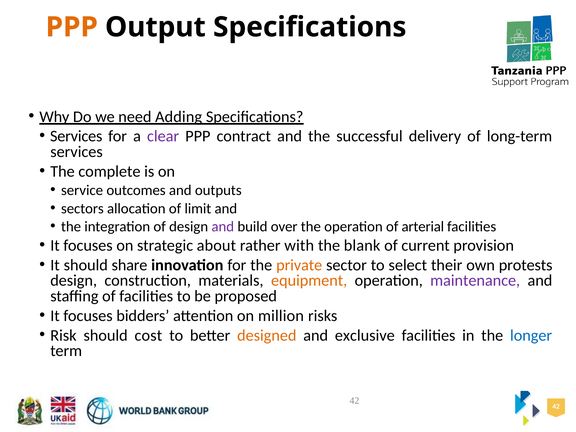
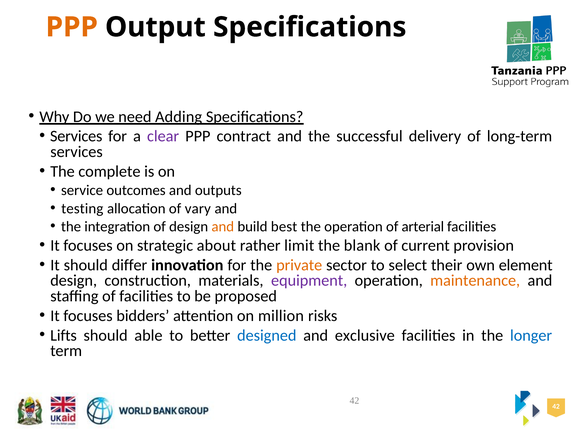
sectors: sectors -> testing (82, 208)
limit: limit -> vary (198, 208)
and colour: purple -> orange (223, 227)
over: over -> best (284, 227)
with: with -> limit (299, 245)
share: share -> differ (129, 265)
protests: protests -> element (526, 265)
equipment colour: orange -> purple (309, 281)
maintenance colour: purple -> orange (475, 281)
Risk: Risk -> Lifts (64, 335)
cost: cost -> able (148, 335)
designed colour: orange -> blue (267, 335)
